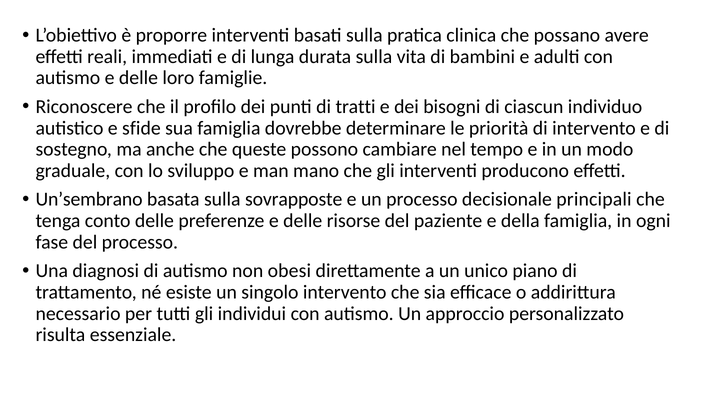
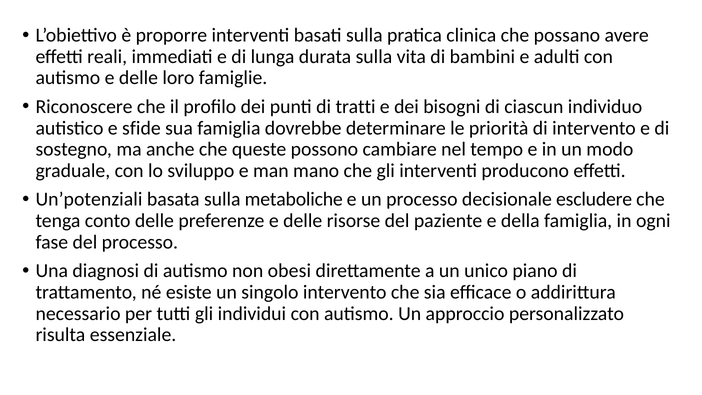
Un’sembrano: Un’sembrano -> Un’potenziali (89, 199)
sovrapposte: sovrapposte -> metaboliche (294, 199)
principali: principali -> escludere (594, 199)
